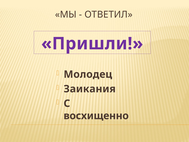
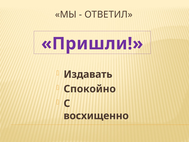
Молодец: Молодец -> Издавать (88, 74)
Заикания: Заикания -> Спокойно (90, 89)
